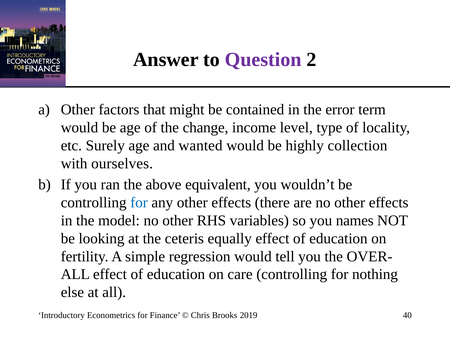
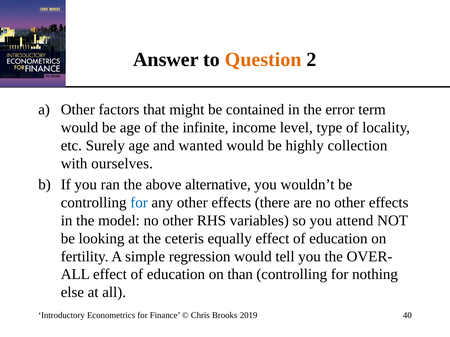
Question colour: purple -> orange (263, 60)
change: change -> infinite (206, 128)
equivalent: equivalent -> alternative (218, 185)
names: names -> attend (355, 221)
care: care -> than (240, 275)
